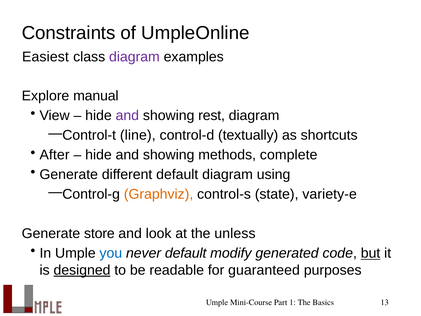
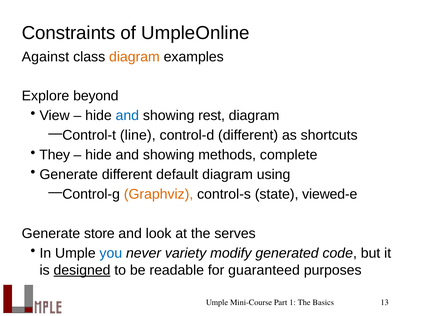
Easiest: Easiest -> Against (45, 57)
diagram colour: purple -> orange (134, 57)
manual: manual -> beyond (96, 96)
and colour: purple -> blue (127, 116)
control-d textually: textually -> different (248, 135)
After: After -> They (55, 155)
variety-e: variety-e -> viewed-e (330, 194)
unless: unless -> serves (235, 233)
never default: default -> variety (186, 253)
but underline: present -> none (371, 253)
